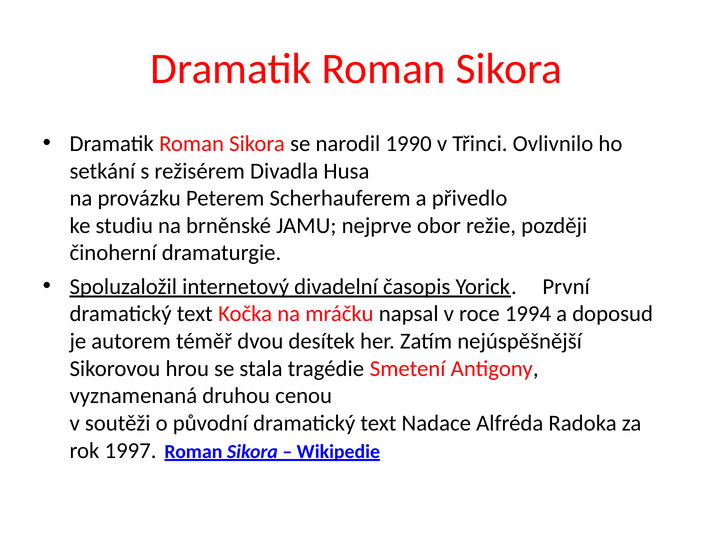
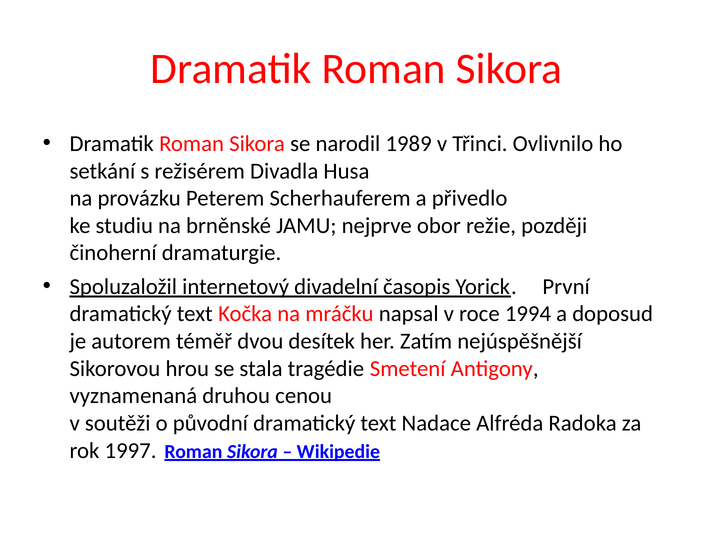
1990: 1990 -> 1989 (409, 144)
